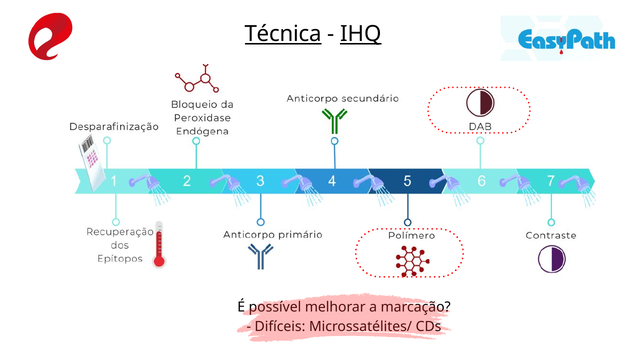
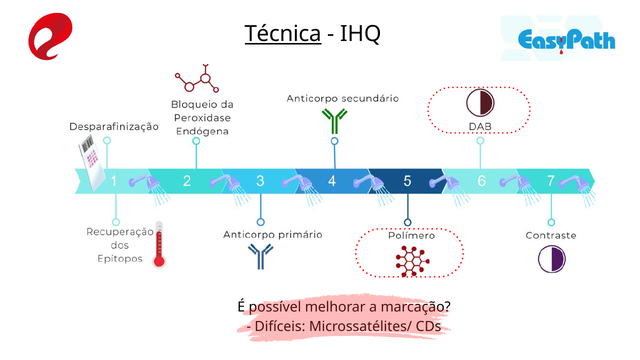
IHQ underline: present -> none (361, 34)
